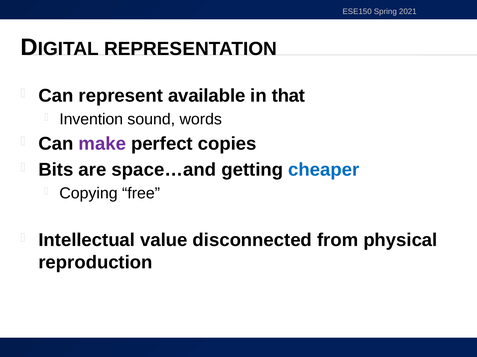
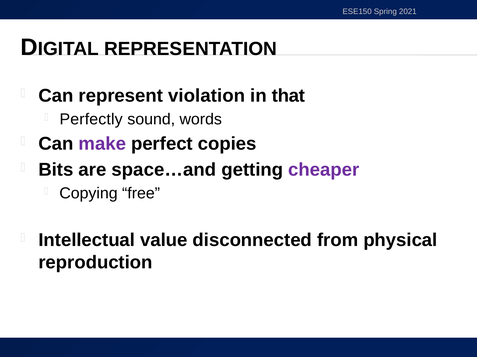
available: available -> violation (207, 96)
Invention: Invention -> Perfectly (91, 120)
cheaper colour: blue -> purple (324, 170)
